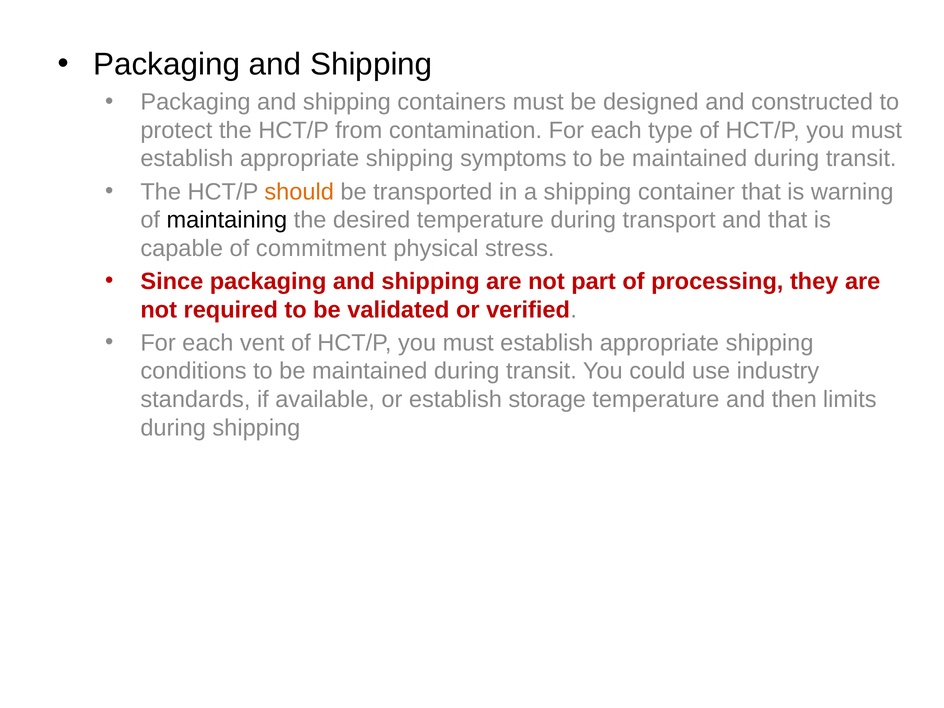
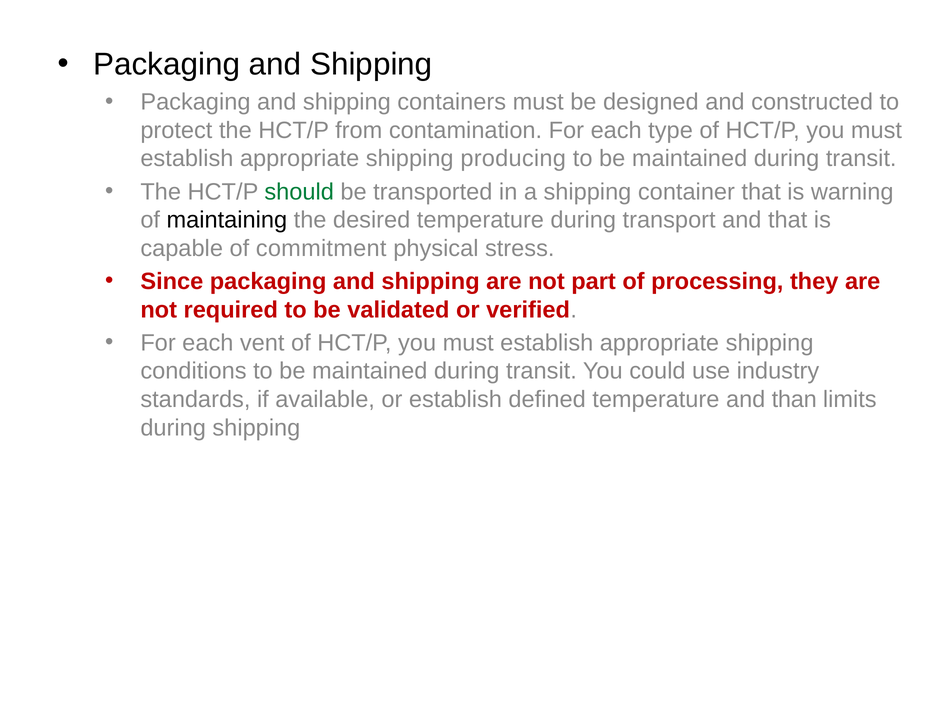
symptoms: symptoms -> producing (513, 159)
should colour: orange -> green (299, 192)
storage: storage -> defined (547, 399)
then: then -> than (794, 399)
